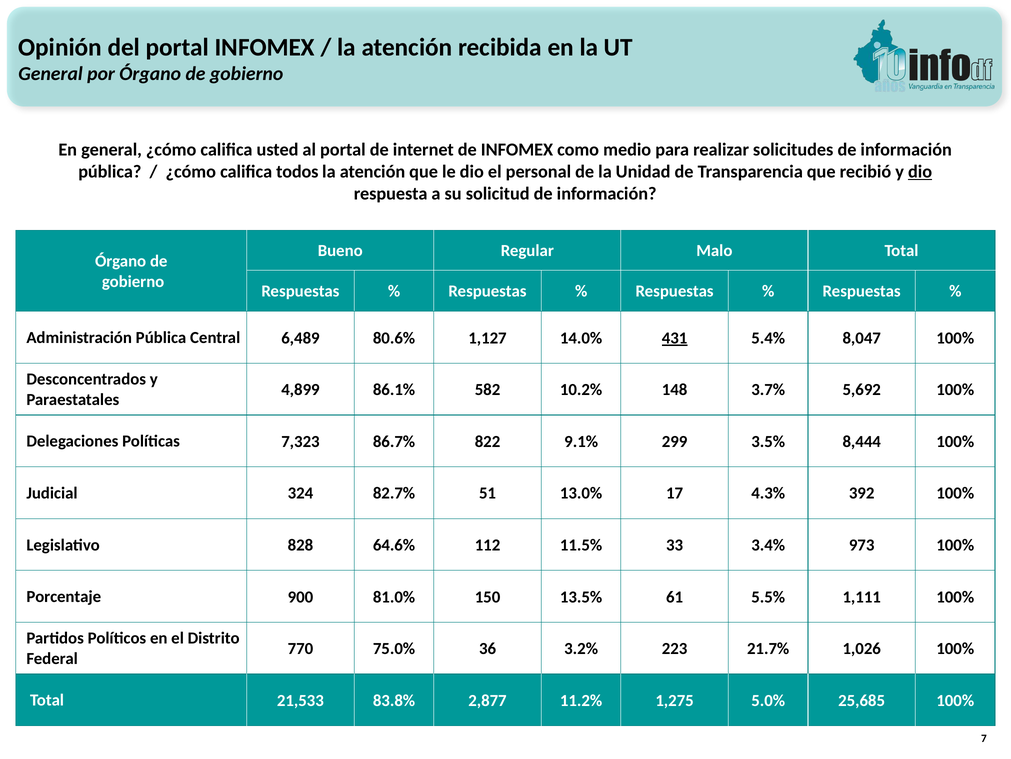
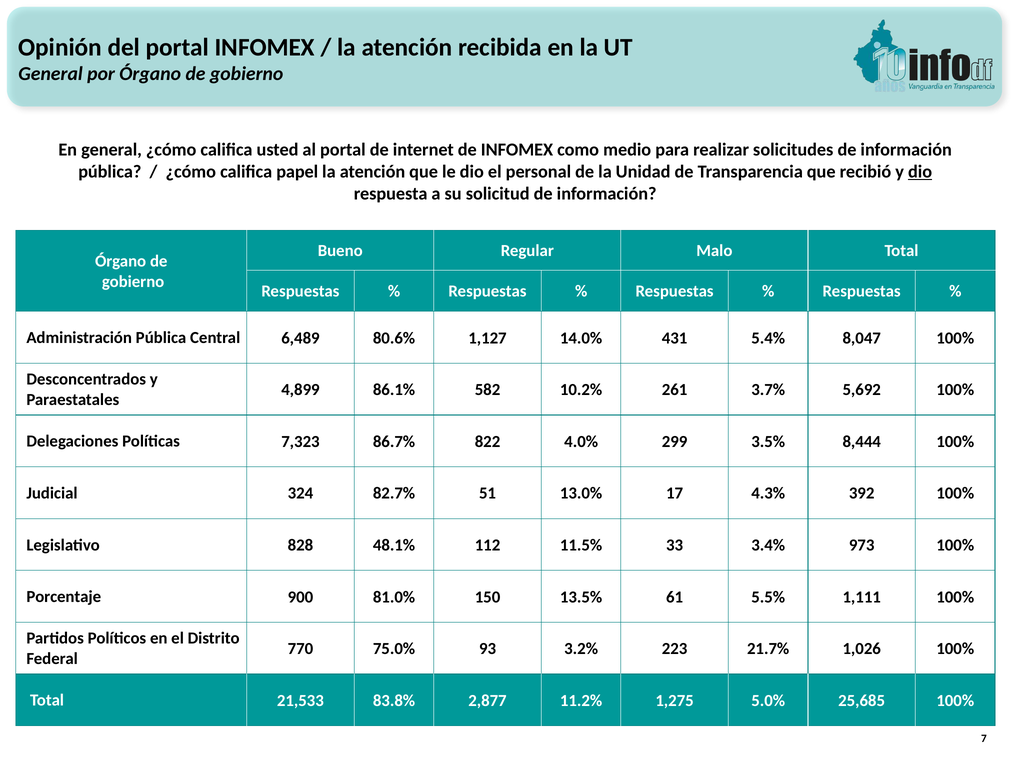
todos: todos -> papel (297, 172)
431 underline: present -> none (675, 338)
148: 148 -> 261 (675, 389)
9.1%: 9.1% -> 4.0% (581, 441)
64.6%: 64.6% -> 48.1% (394, 545)
36: 36 -> 93 (488, 648)
